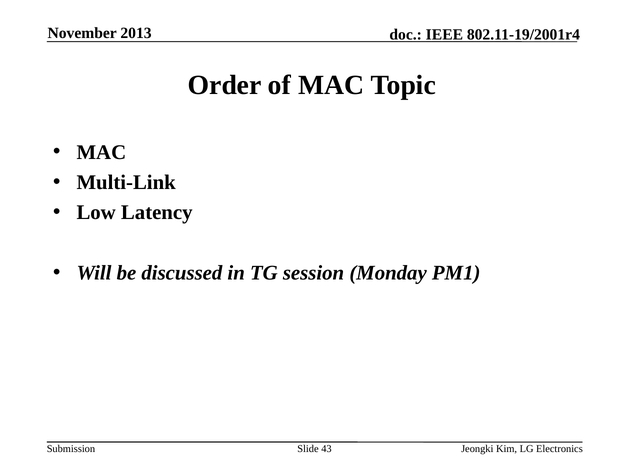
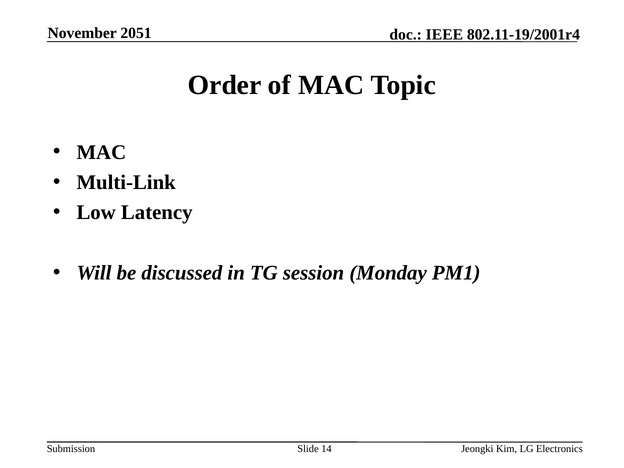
2013: 2013 -> 2051 (136, 33)
43: 43 -> 14 (326, 449)
